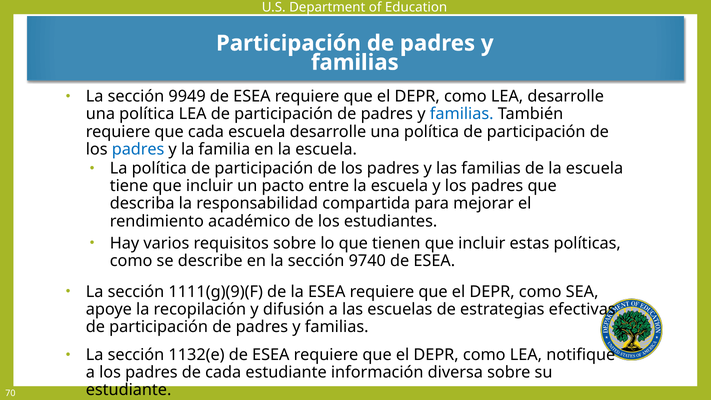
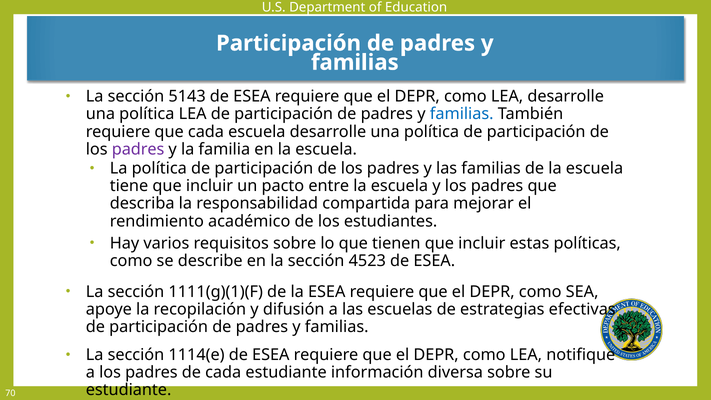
9949: 9949 -> 5143 (187, 97)
padres colour: blue -> purple (138, 149)
9740: 9740 -> 4523 (367, 261)
1111(g)(9)(F: 1111(g)(9)(F -> 1111(g)(1)(F (216, 292)
1132(e: 1132(e -> 1114(e (197, 355)
